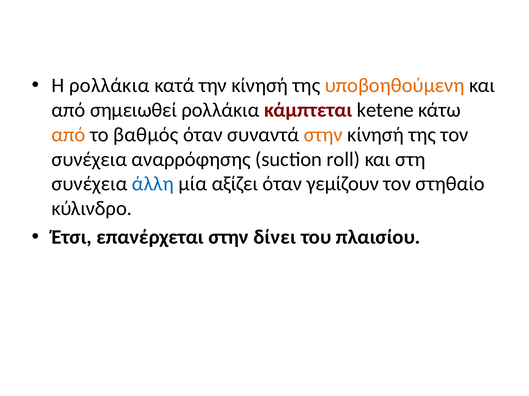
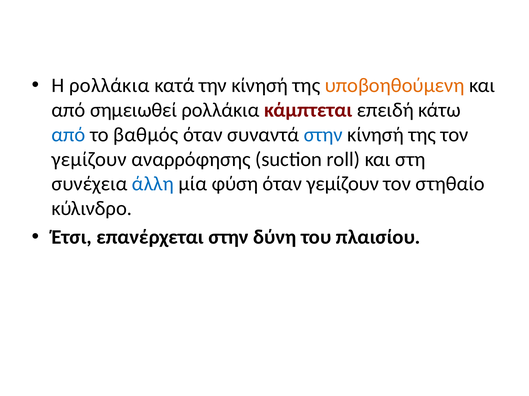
ketene: ketene -> επειδή (385, 110)
από colour: orange -> blue (68, 135)
στην colour: orange -> blue (323, 135)
συνέχεια: συνέχεια -> γεμίζουν (89, 160)
αξίζει: αξίζει -> φύση (235, 184)
δίνει: δίνει -> δύνη (275, 238)
